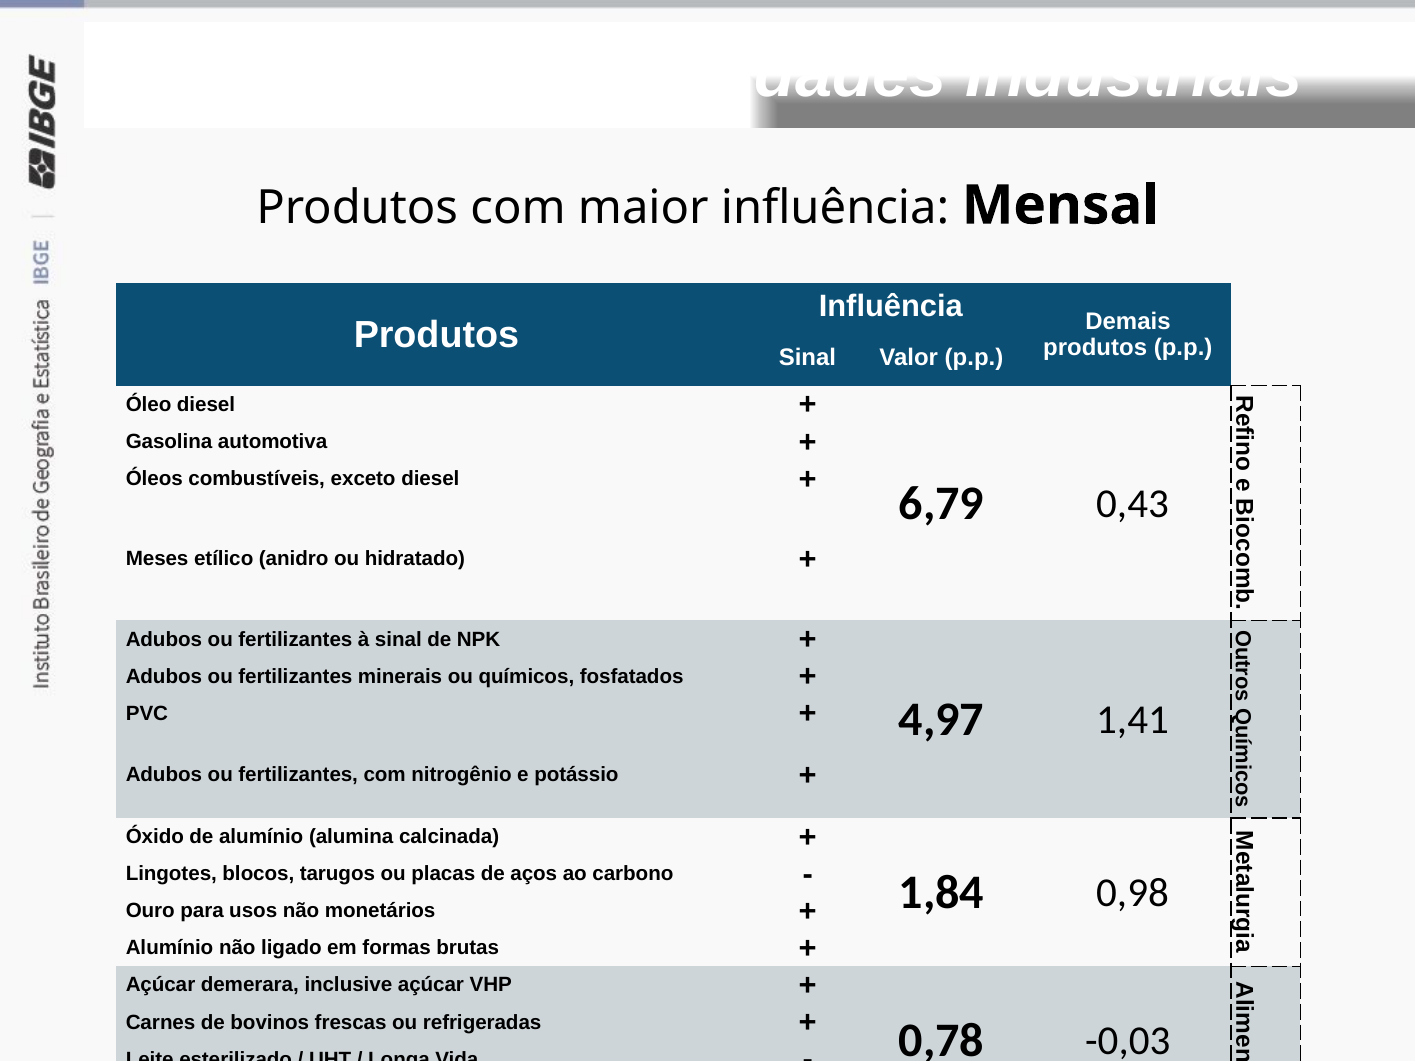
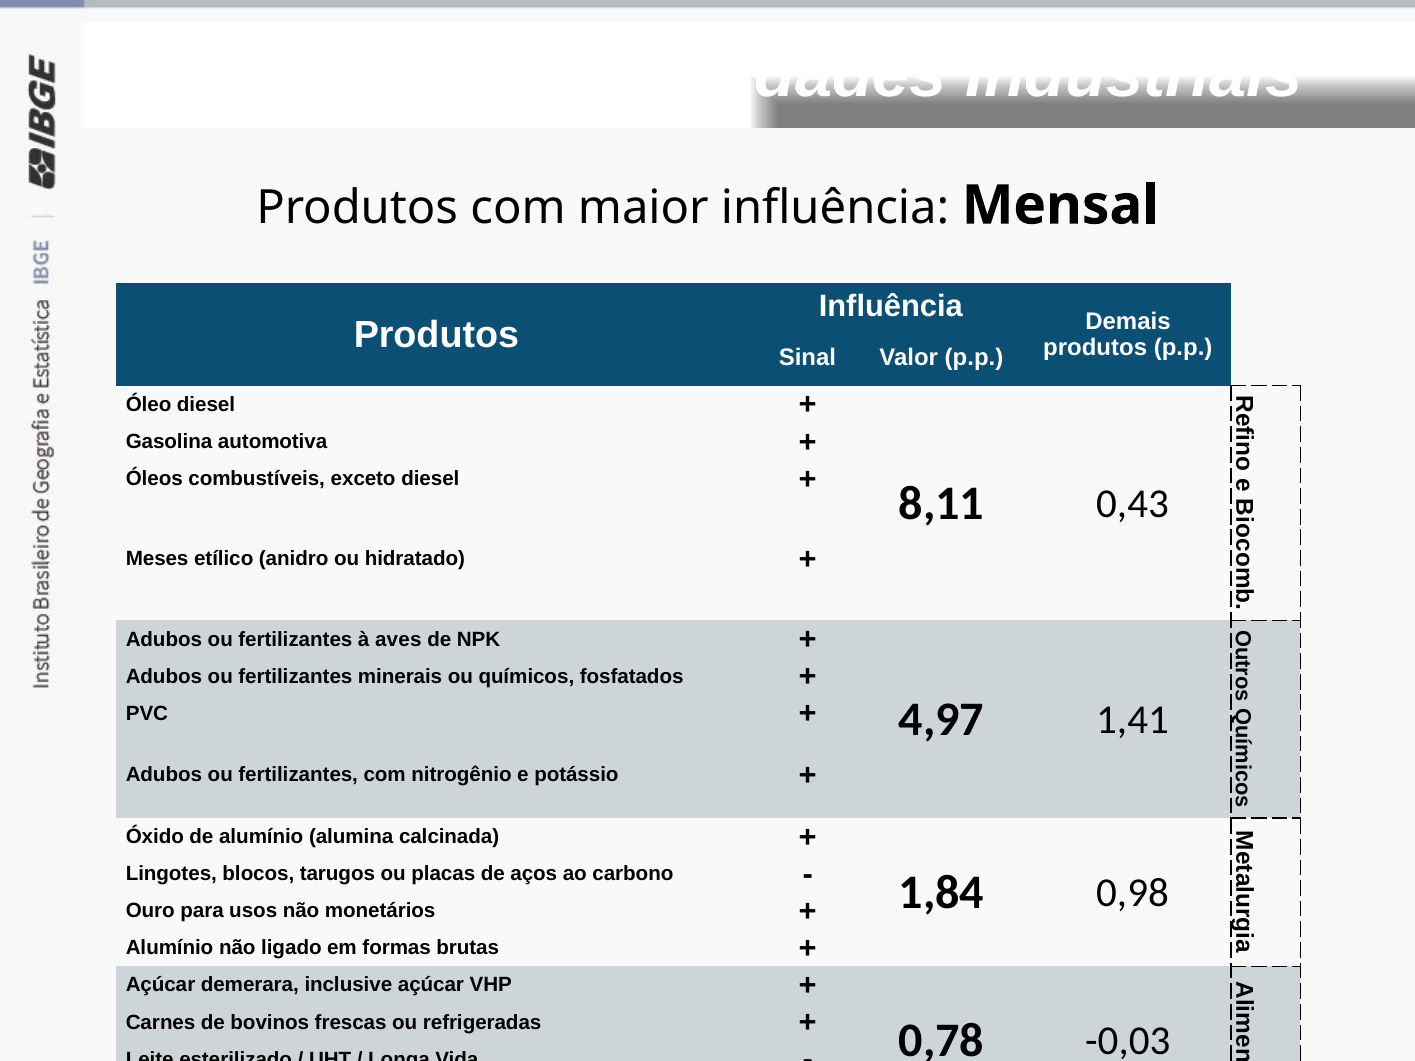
6,79: 6,79 -> 8,11 (942, 504)
à sinal: sinal -> aves (398, 639)
